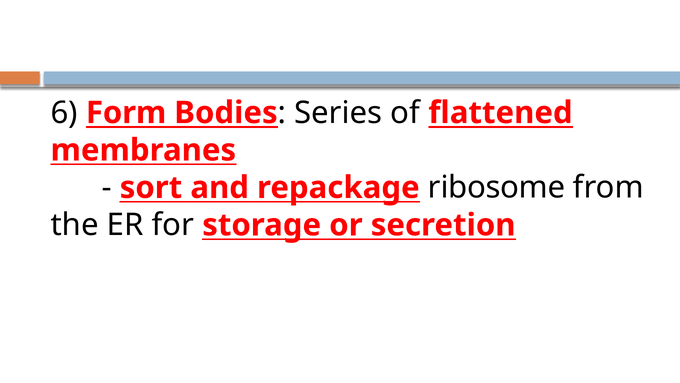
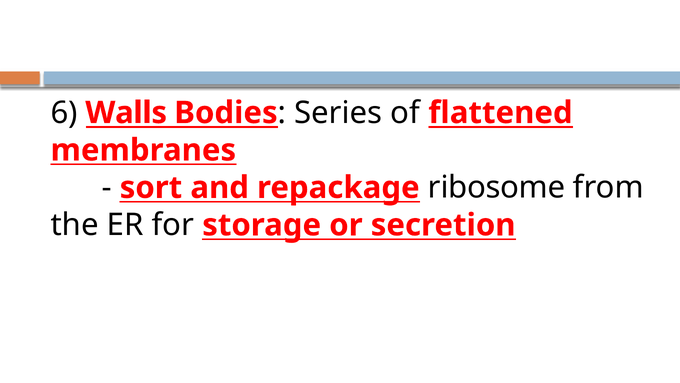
Form: Form -> Walls (126, 113)
